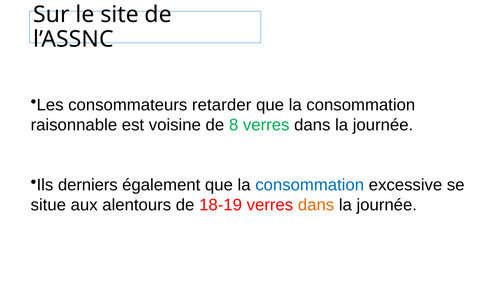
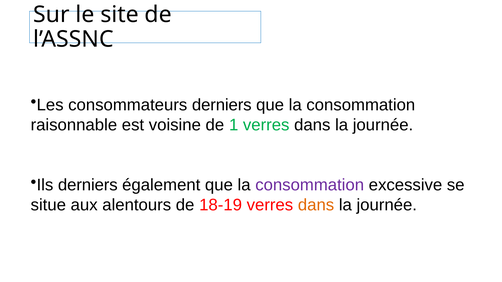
consommateurs retarder: retarder -> derniers (222, 105)
8: 8 -> 1 (234, 125)
consommation colour: blue -> purple (310, 185)
